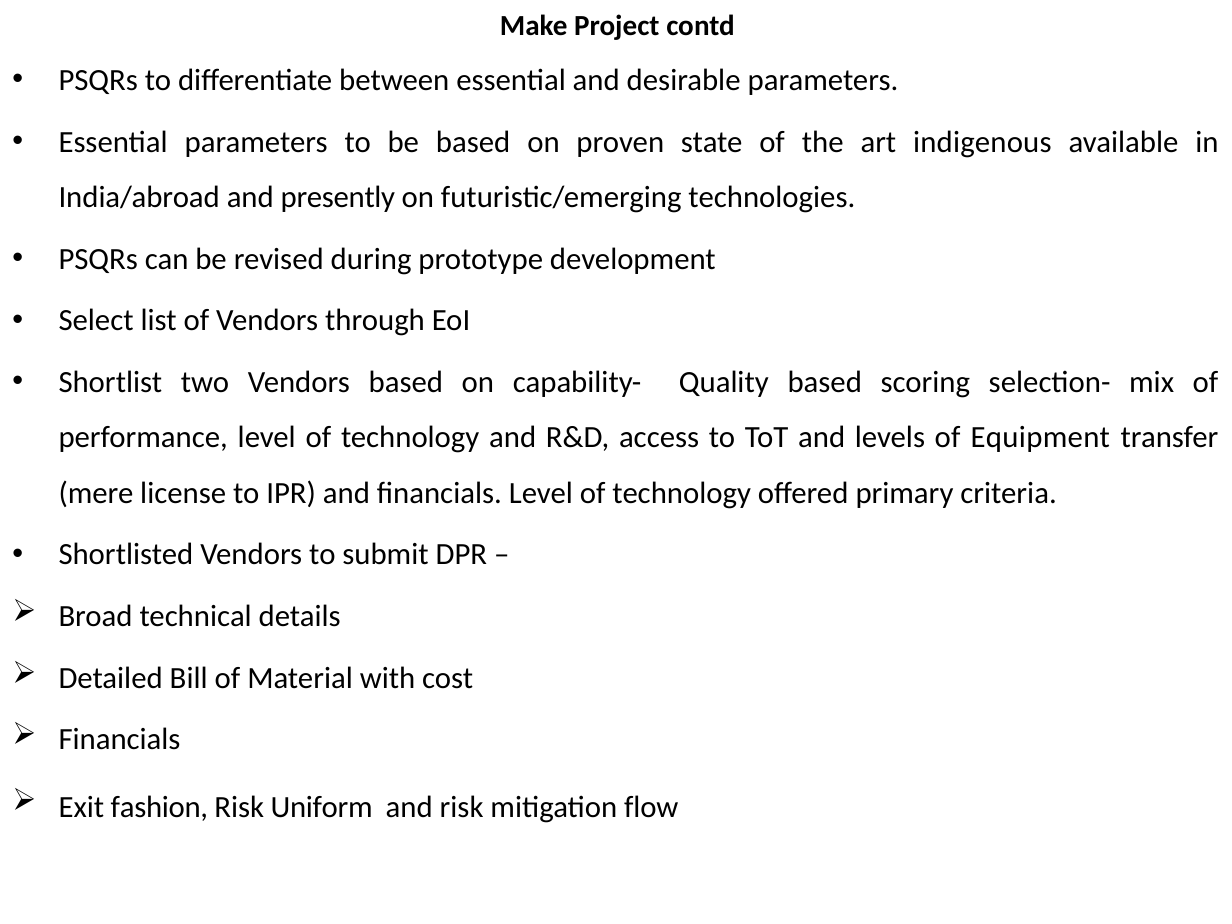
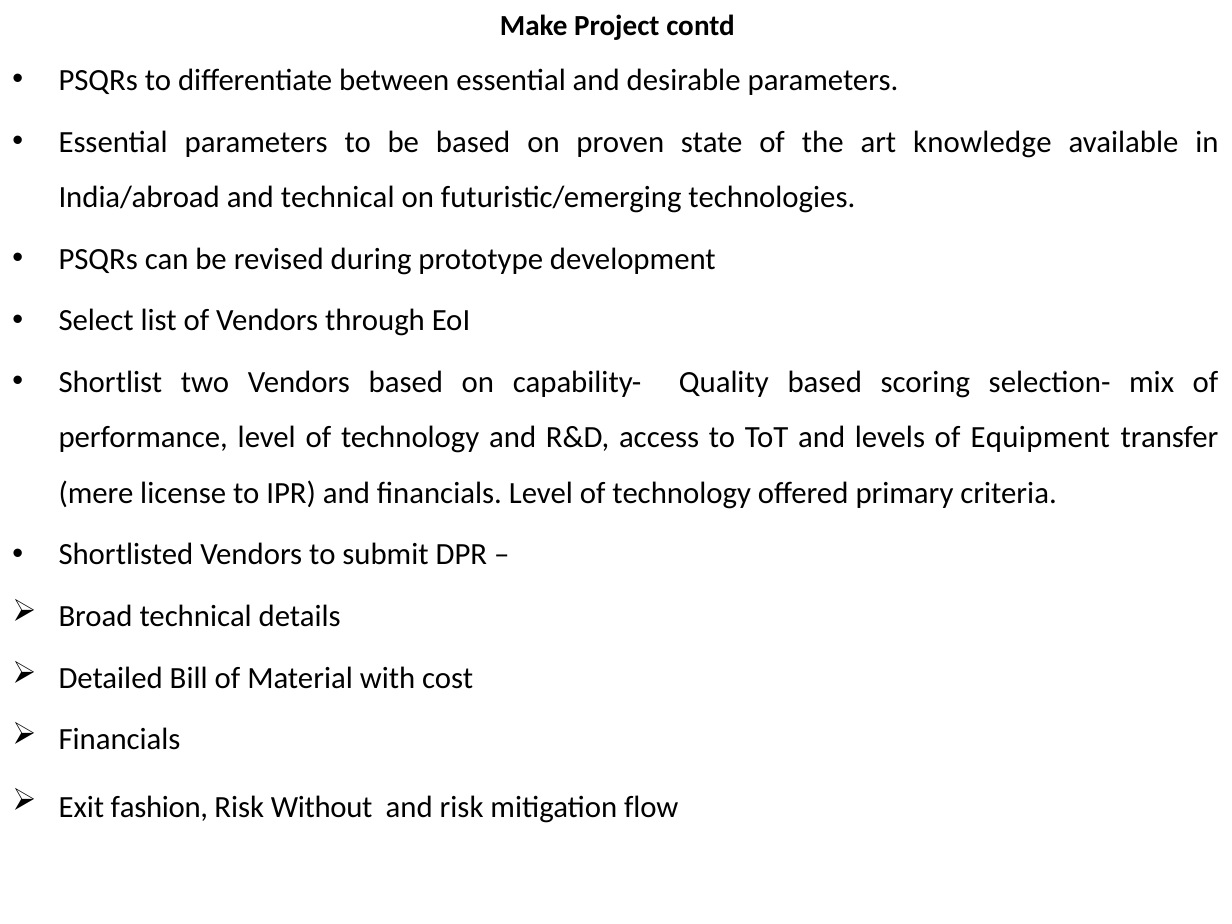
indigenous: indigenous -> knowledge (982, 142)
and presently: presently -> technical (338, 197)
Uniform: Uniform -> Without (322, 807)
